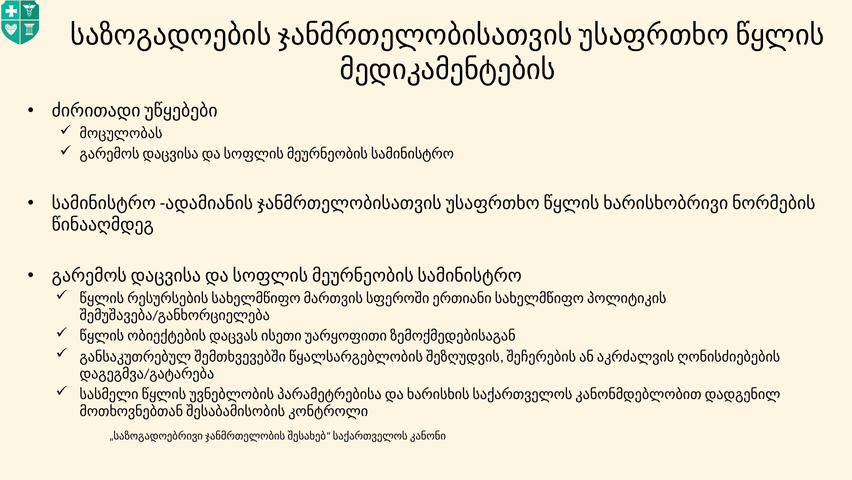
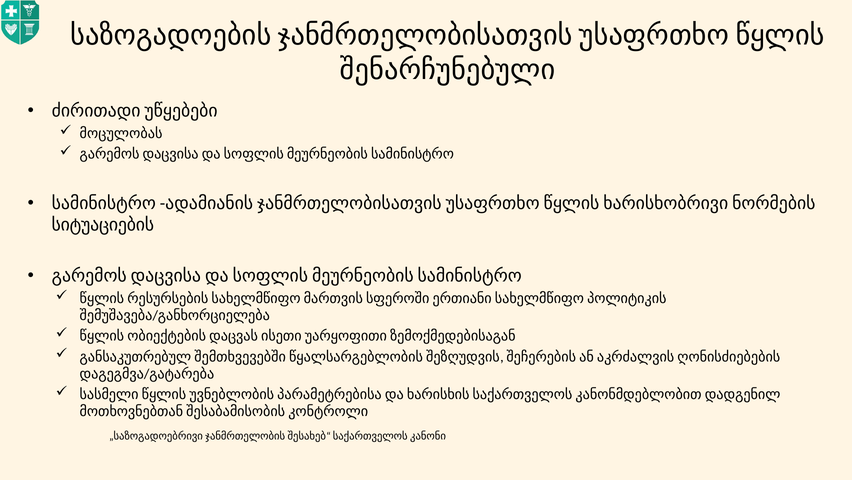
მედიკამენტების: მედიკამენტების -> შენარჩუნებული (448, 70)
წინააღმდეგ: წინააღმდეგ -> სიტუაციების (103, 225)
